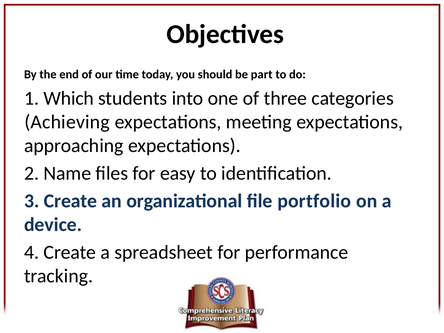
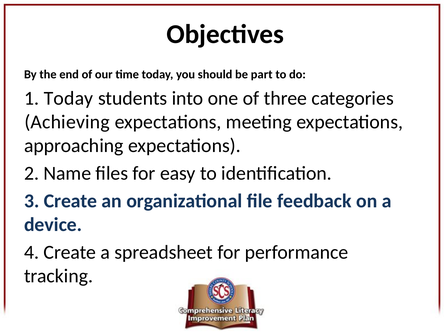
1 Which: Which -> Today (68, 98)
portfolio: portfolio -> feedback (314, 201)
